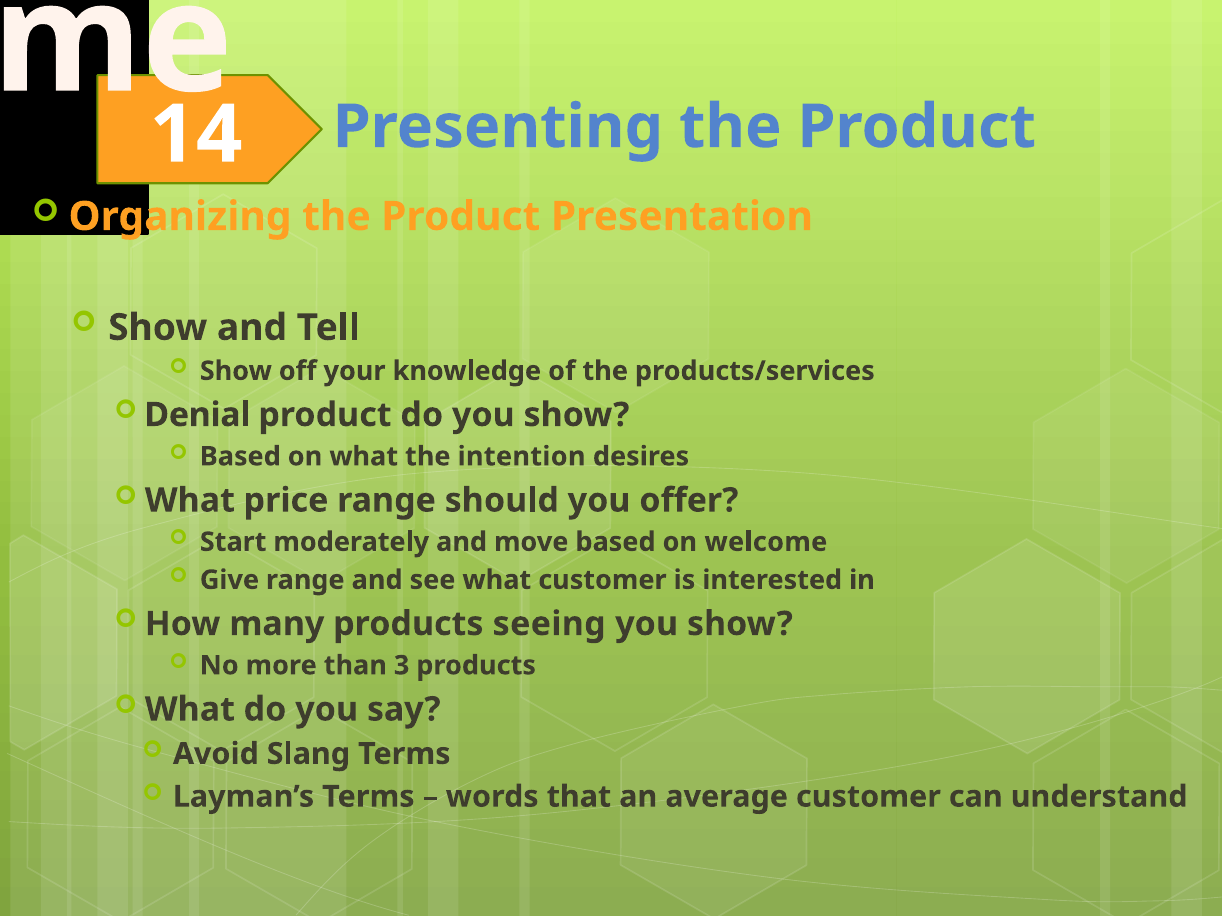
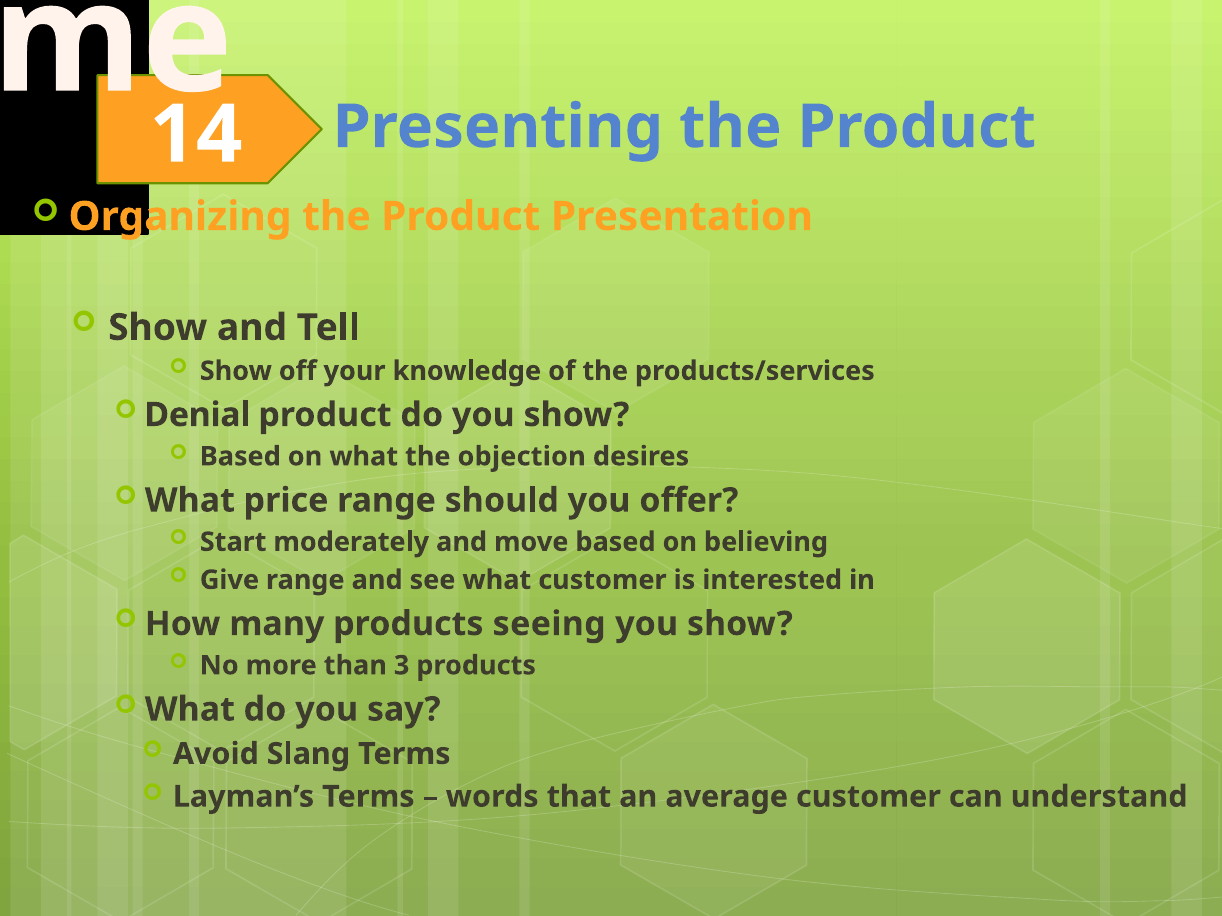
intention: intention -> objection (522, 457)
welcome: welcome -> believing (766, 542)
